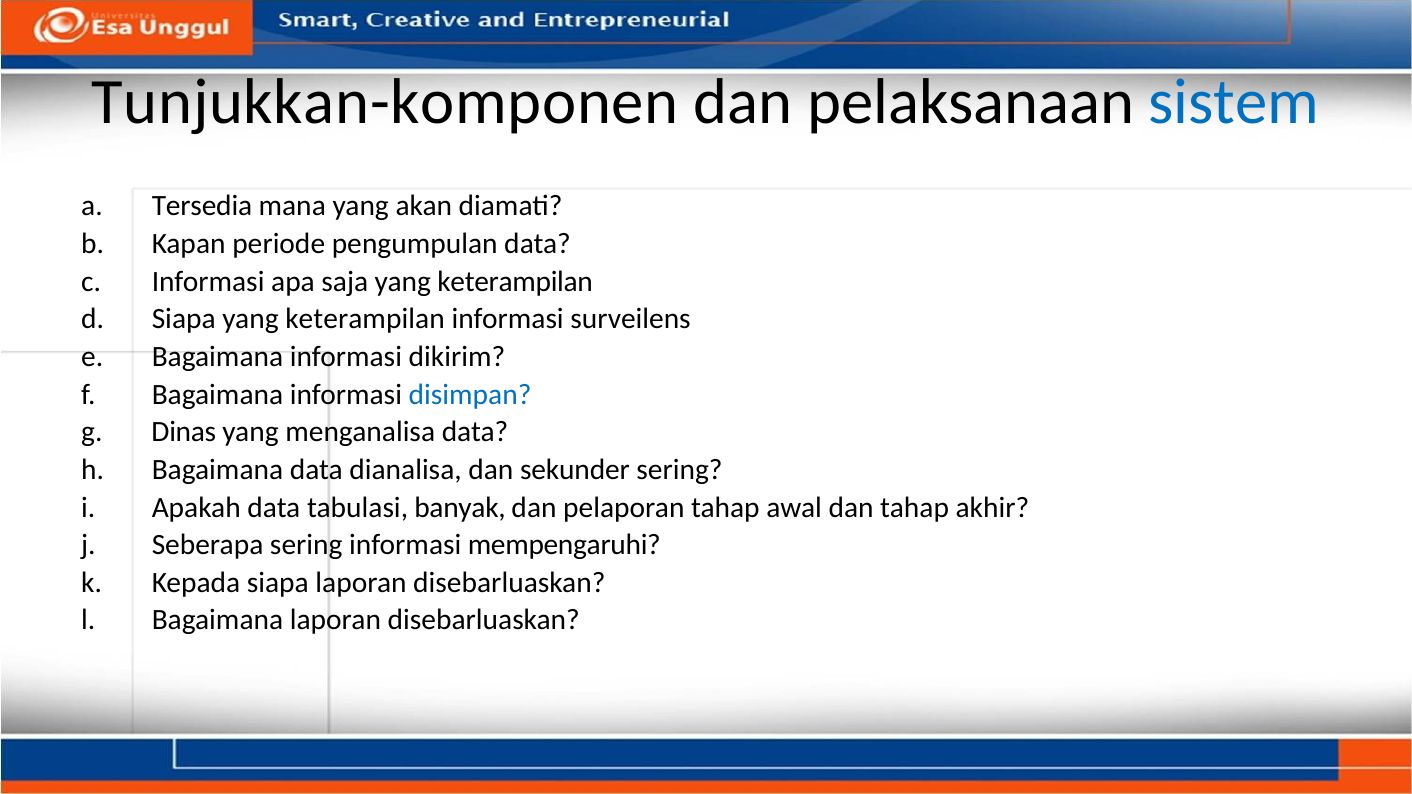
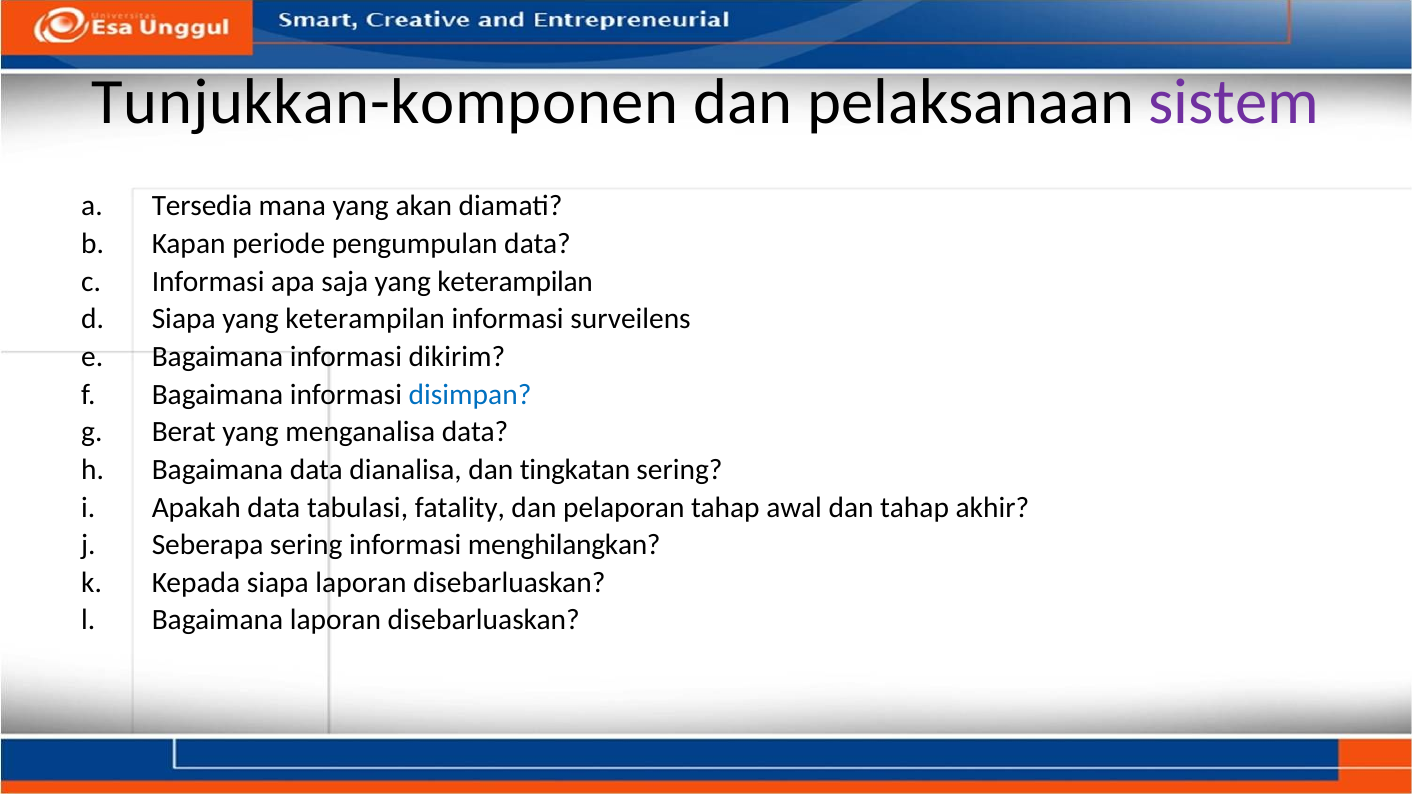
sistem colour: blue -> purple (1234, 103)
Dinas: Dinas -> Berat (184, 432)
sekunder: sekunder -> tingkatan (575, 470)
banyak: banyak -> fatality (460, 508)
mempengaruhi: mempengaruhi -> menghilangkan (564, 545)
